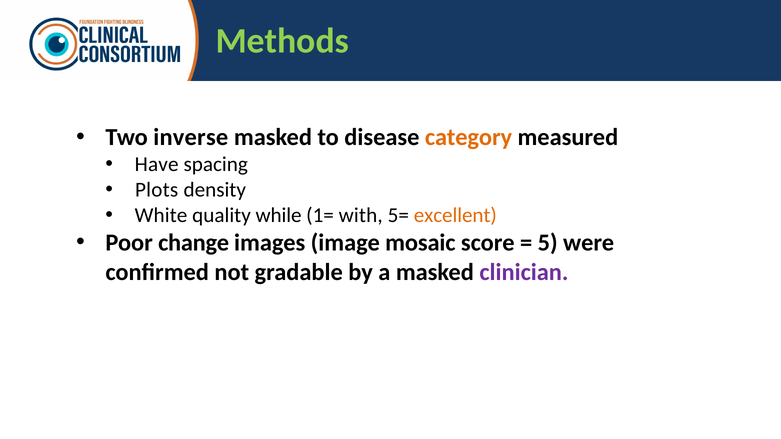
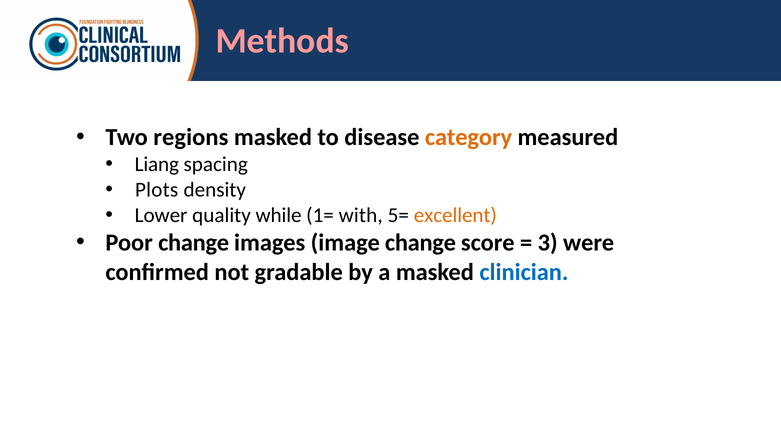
Methods colour: light green -> pink (282, 41)
inverse: inverse -> regions (191, 138)
Have: Have -> Liang (157, 165)
White: White -> Lower (161, 215)
image mosaic: mosaic -> change (420, 243)
5: 5 -> 3 (548, 243)
clinician colour: purple -> blue (524, 272)
